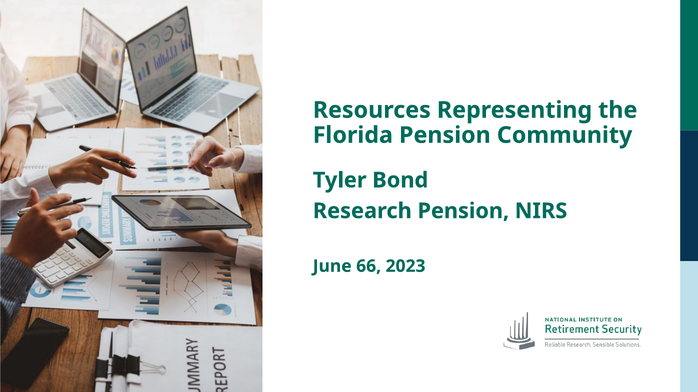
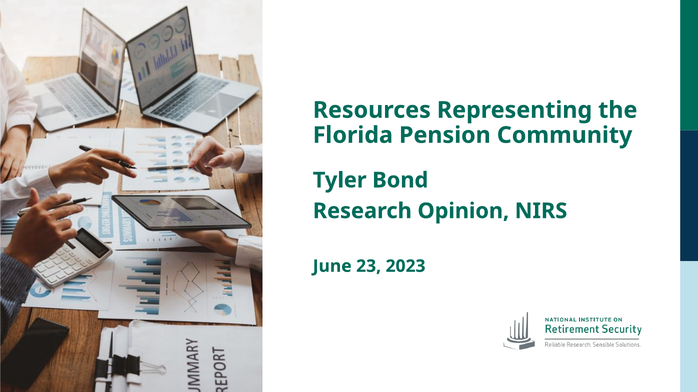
Research Pension: Pension -> Opinion (463, 211)
66: 66 -> 23 (369, 267)
